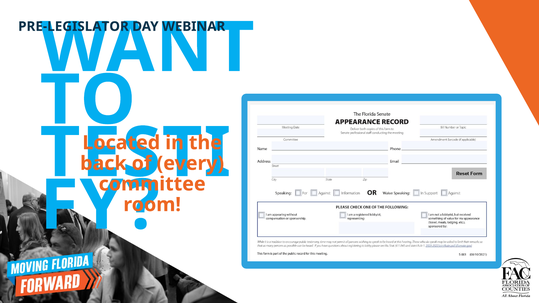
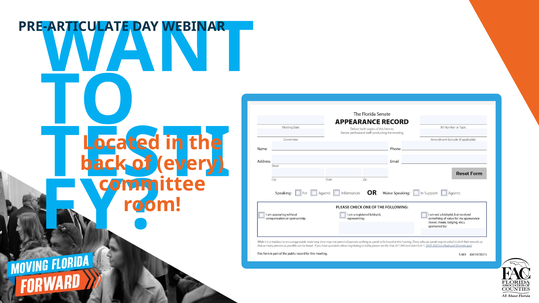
PRE-LEGISLATOR: PRE-LEGISLATOR -> PRE-ARTICULATE (73, 26)
